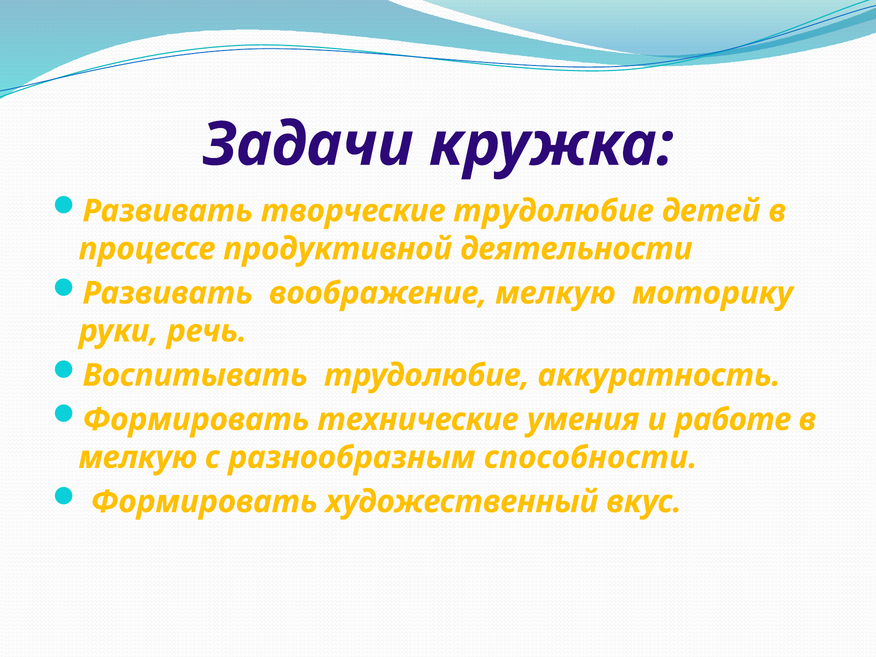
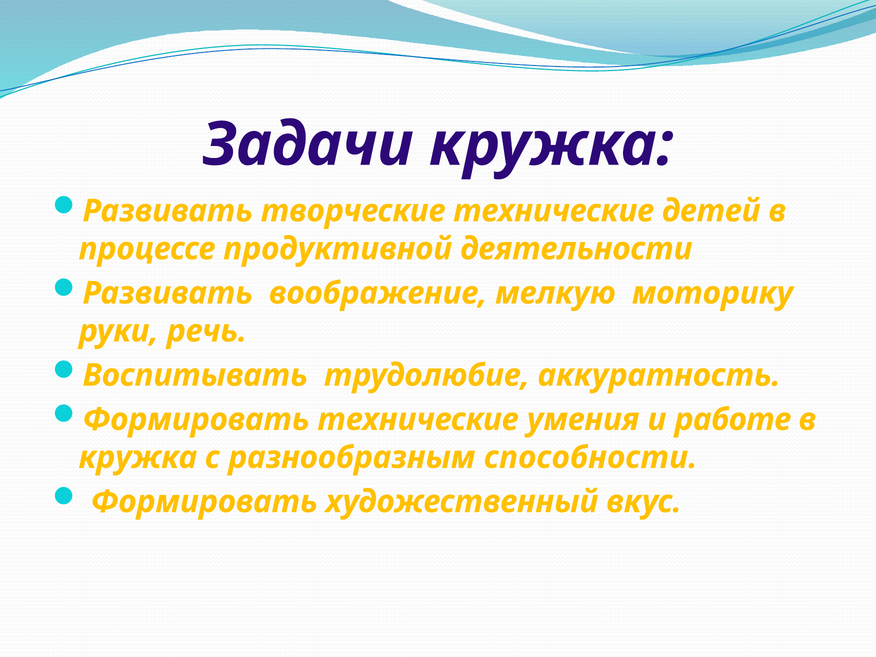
творческие трудолюбие: трудолюбие -> технические (554, 211)
мелкую: мелкую -> кружка (138, 457)
